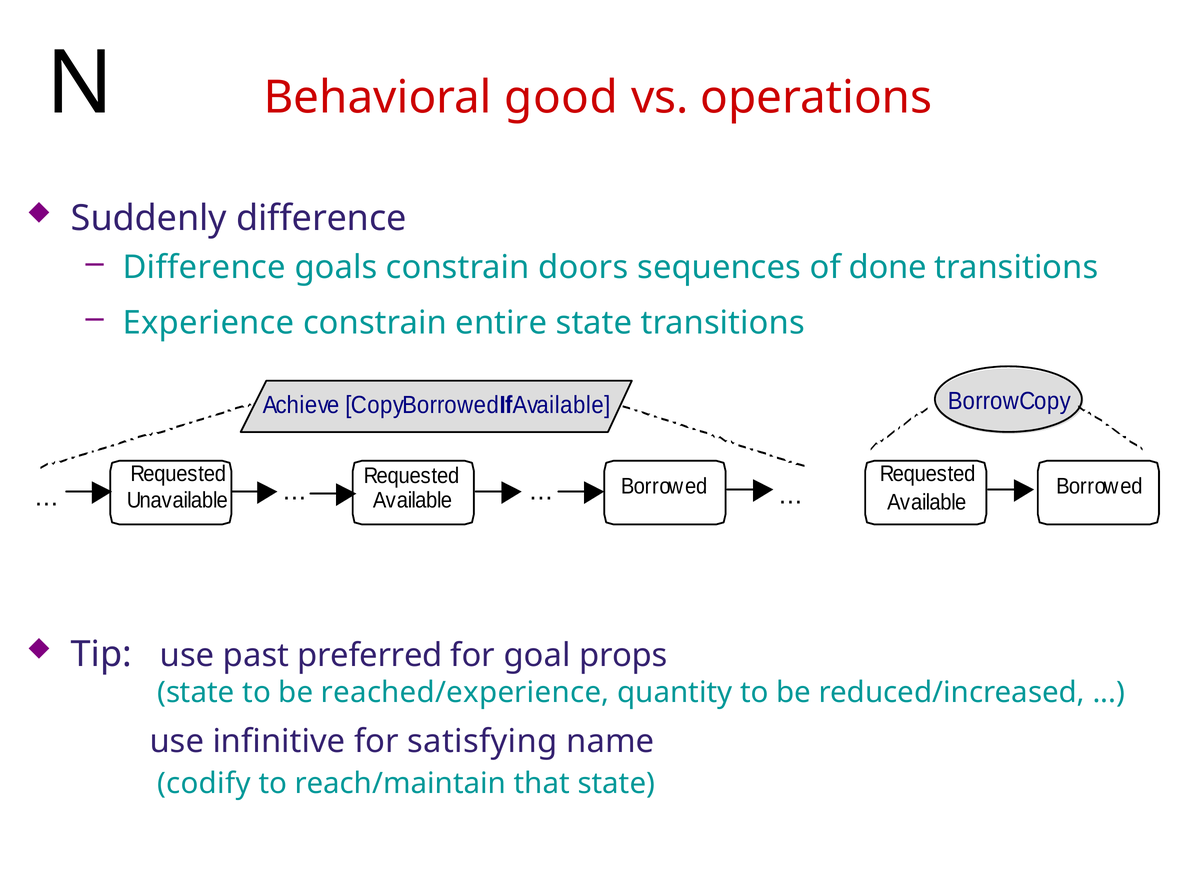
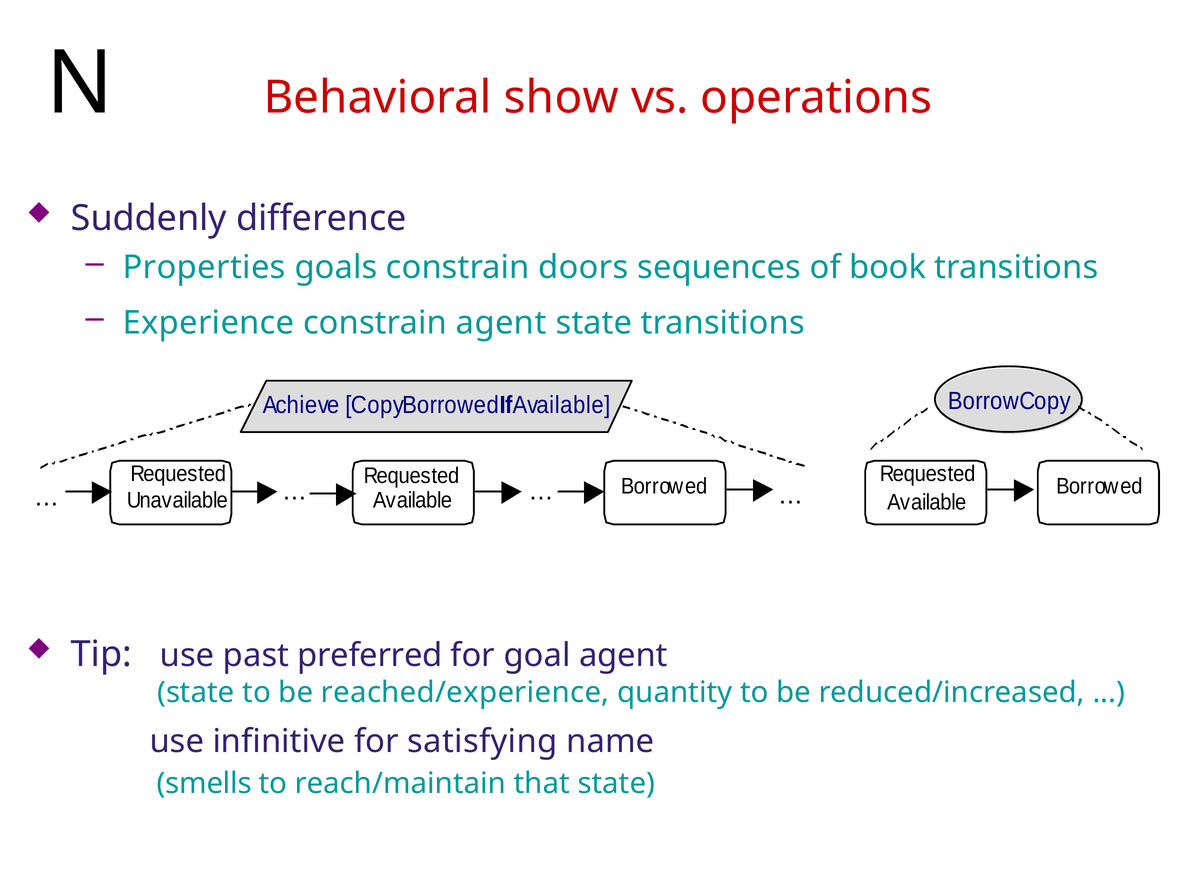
good: good -> show (561, 98)
Difference: Difference -> Properties (204, 268)
done: done -> book (888, 268)
constrain entire: entire -> agent (501, 323)
goal props: props -> agent (623, 656)
codify: codify -> smells (204, 784)
